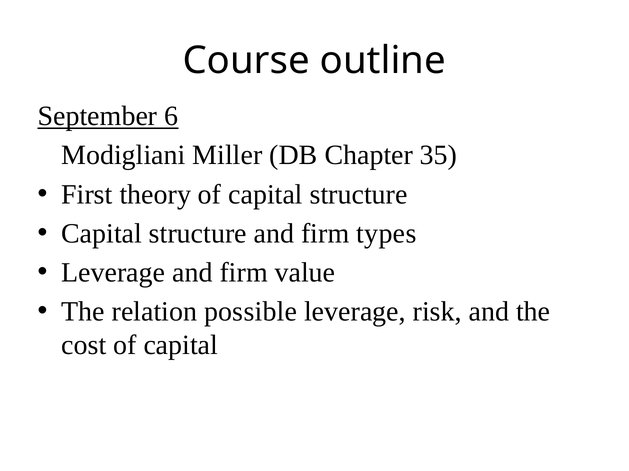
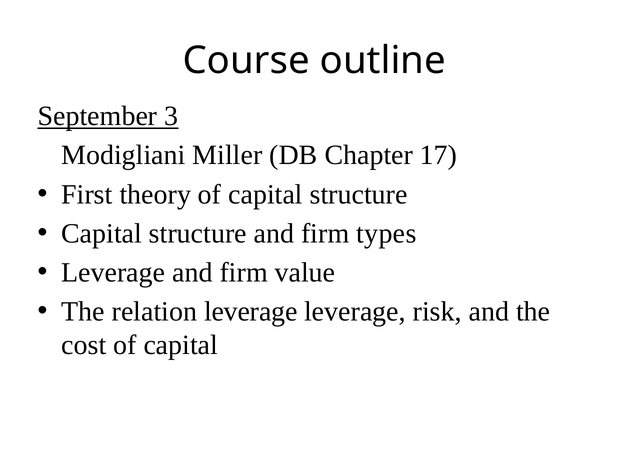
6: 6 -> 3 (171, 116)
35: 35 -> 17 (439, 155)
relation possible: possible -> leverage (251, 312)
